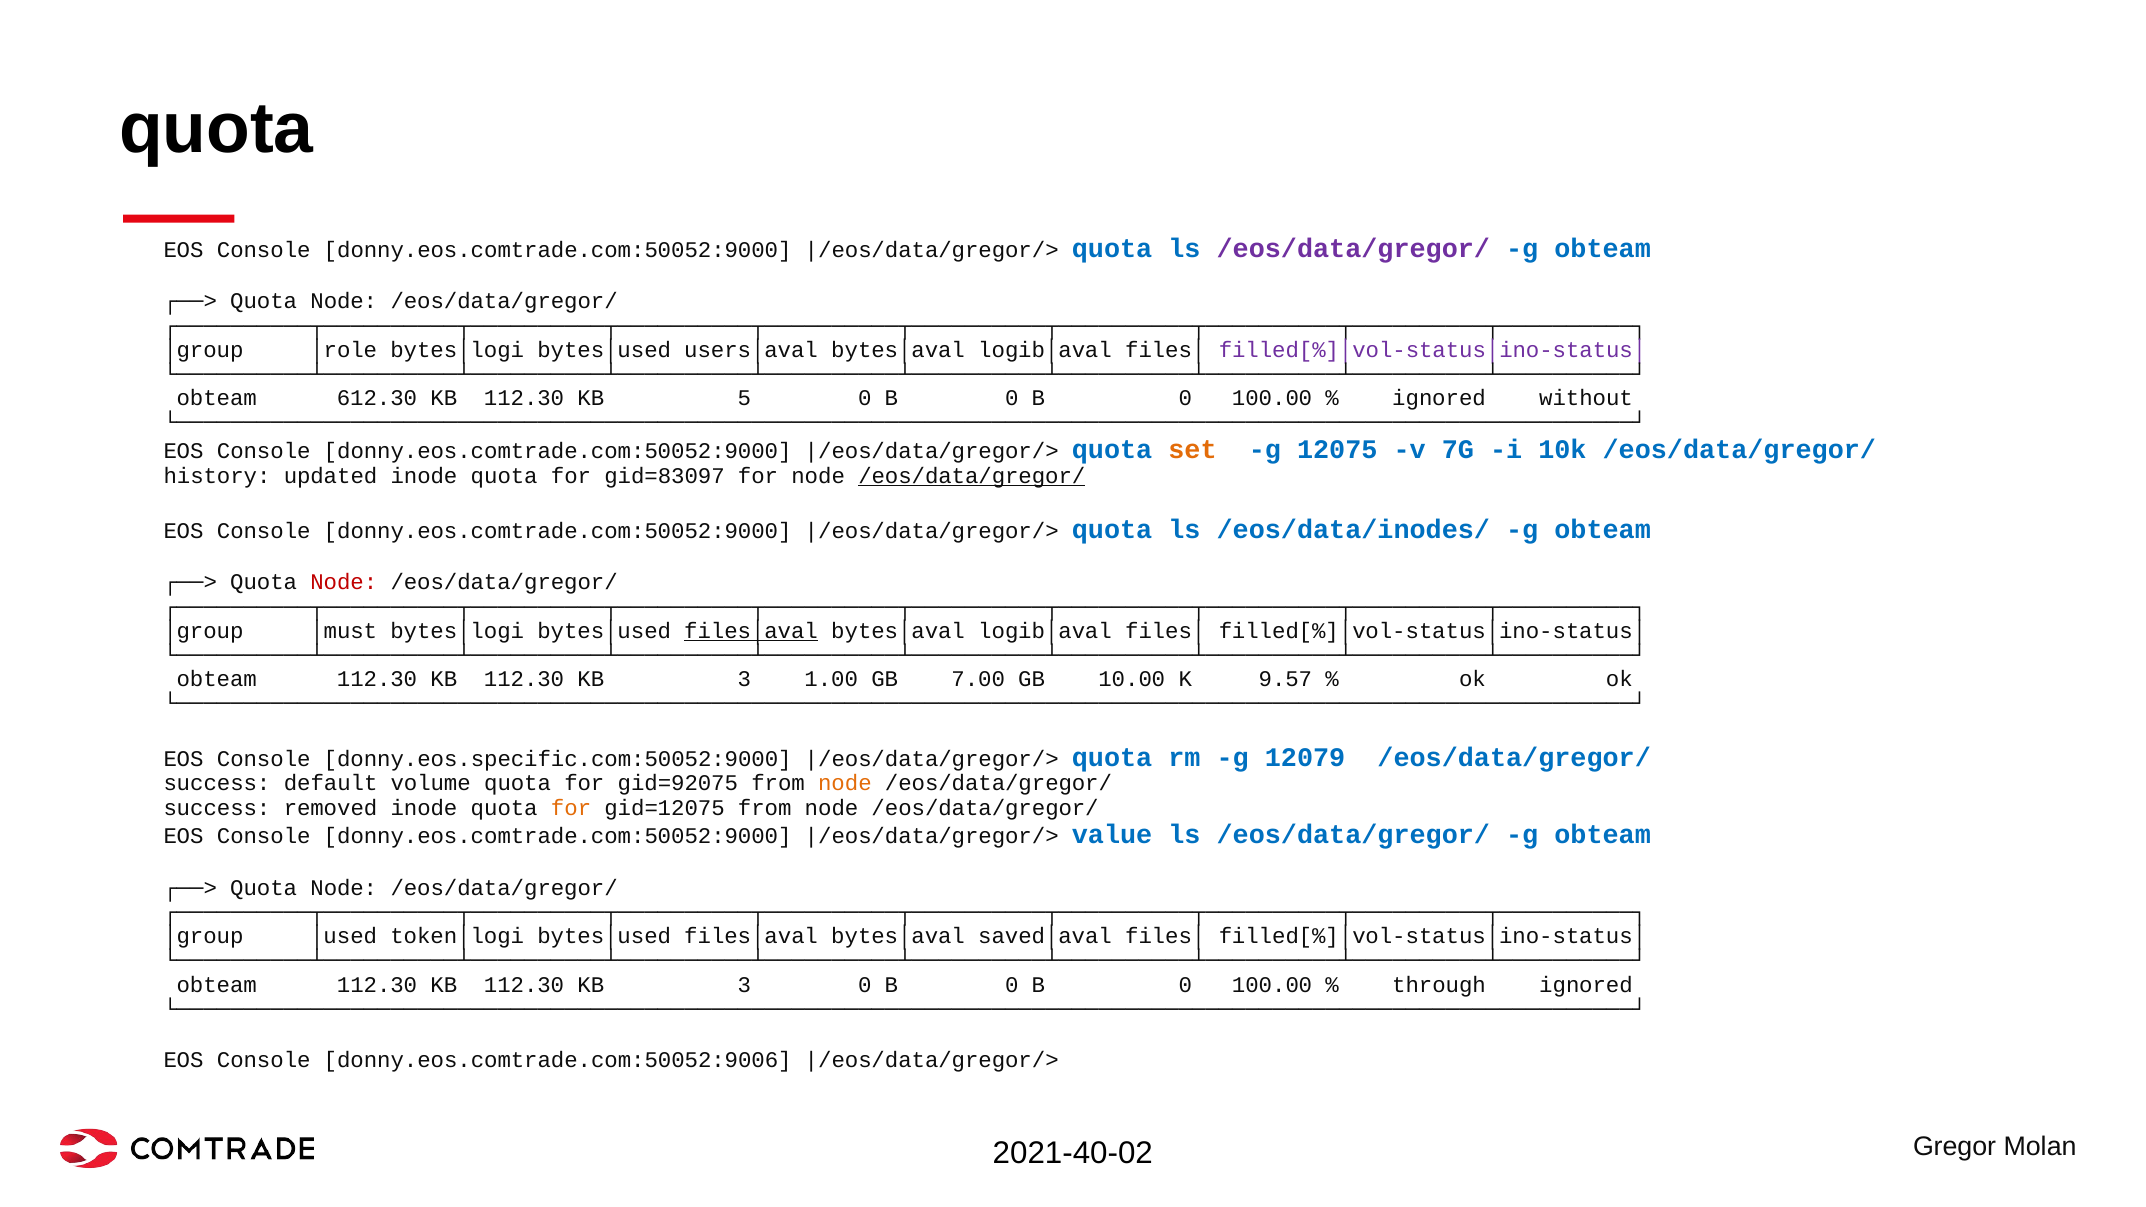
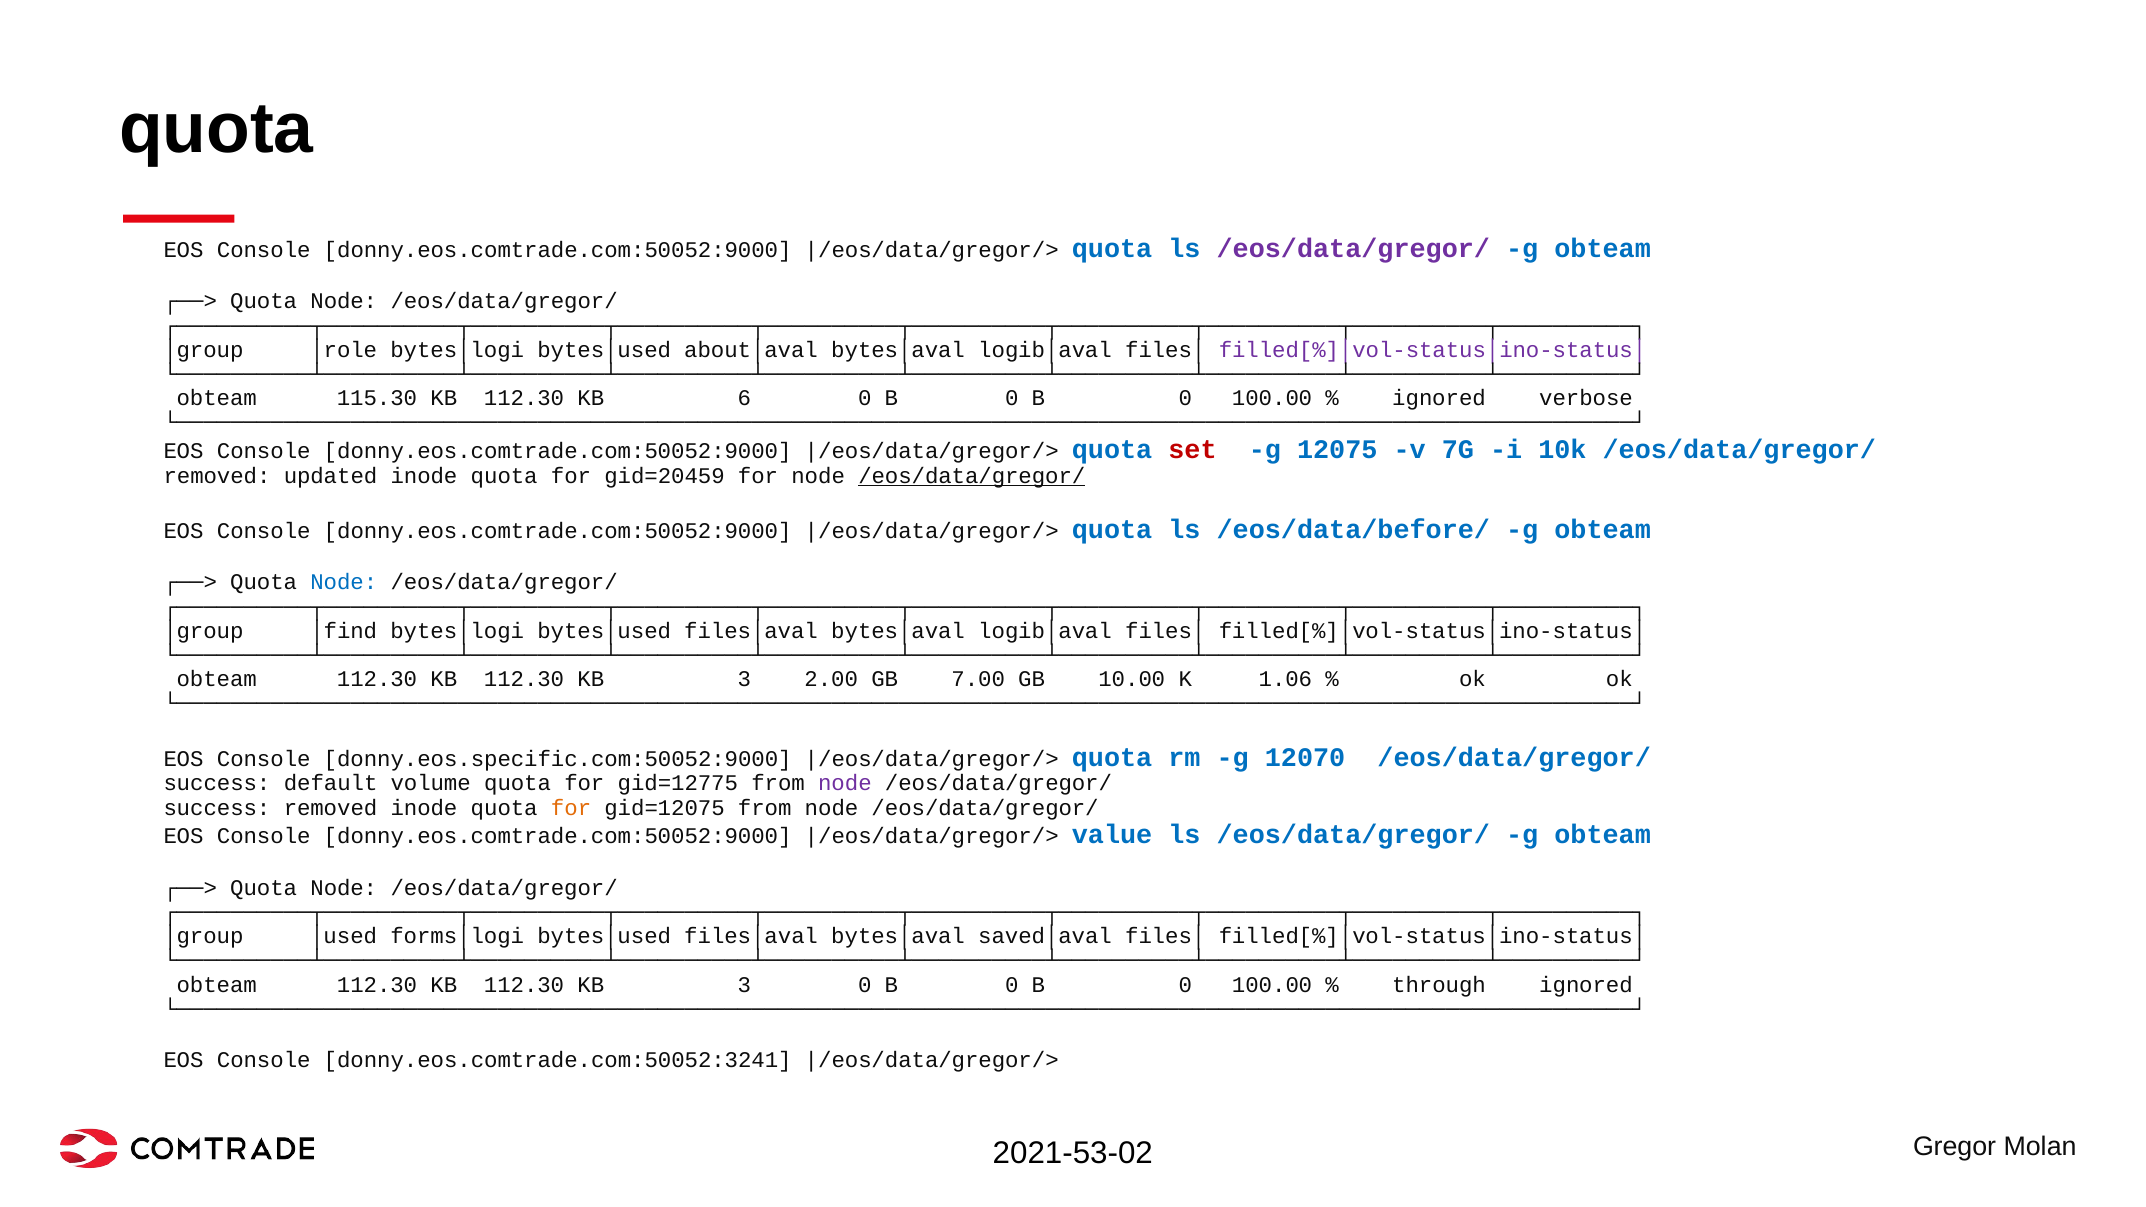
users│aval: users│aval -> about│aval (751, 350)
612.30: 612.30 -> 115.30 (377, 398)
5: 5 -> 6 (744, 398)
without: without -> verbose (1586, 398)
set colour: orange -> red (1193, 450)
history: history -> removed (217, 476)
gid=83097: gid=83097 -> gid=20459 (665, 476)
/eos/data/inodes/: /eos/data/inodes/ -> /eos/data/before/ (1353, 530)
Node colour: red -> blue (344, 583)
│must: │must -> │find (344, 631)
files│aval underline: present -> none (751, 631)
1.00: 1.00 -> 2.00 (831, 679)
9.57: 9.57 -> 1.06 (1285, 679)
12079: 12079 -> 12070 (1305, 758)
gid=92075: gid=92075 -> gid=12775 (678, 784)
node colour: orange -> purple (845, 784)
token│logi: token│logi -> forms│logi (457, 936)
donny.eos.comtrade.com:50052:9006: donny.eos.comtrade.com:50052:9006 -> donny.eos.comtrade.com:50052:3241 (558, 1060)
2021-40-02: 2021-40-02 -> 2021-53-02 (1073, 1153)
